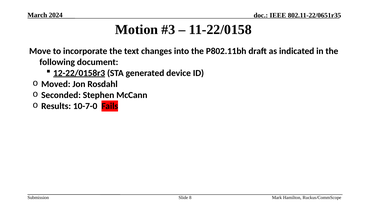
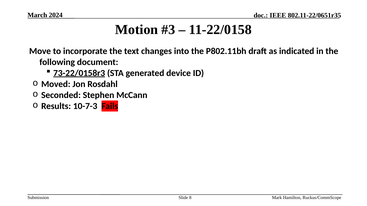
12-22/0158r3: 12-22/0158r3 -> 73-22/0158r3 (79, 73)
10-7-0: 10-7-0 -> 10-7-3 (85, 106)
